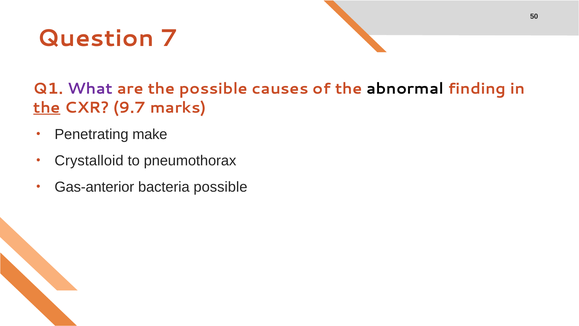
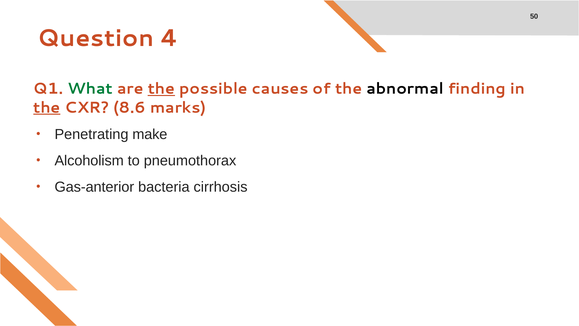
7: 7 -> 4 (169, 38)
What colour: purple -> green (90, 89)
the underline: none -> present (161, 89)
9.7: 9.7 -> 8.6 (130, 107)
Crystalloid: Crystalloid -> Alcoholism (89, 161)
bacteria possible: possible -> cirrhosis (221, 187)
